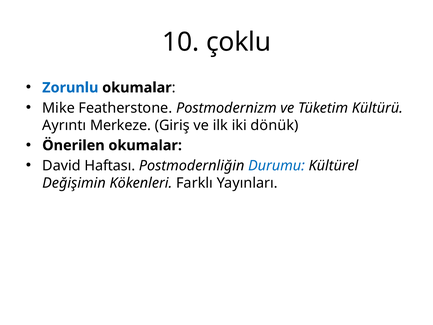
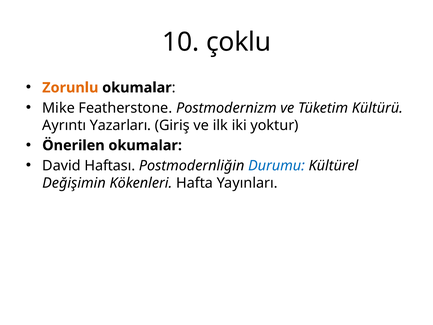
Zorunlu colour: blue -> orange (70, 88)
Merkeze: Merkeze -> Yazarları (121, 125)
dönük: dönük -> yoktur (275, 125)
Farklı: Farklı -> Hafta (195, 183)
